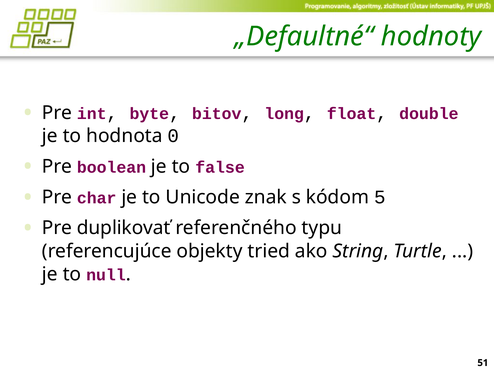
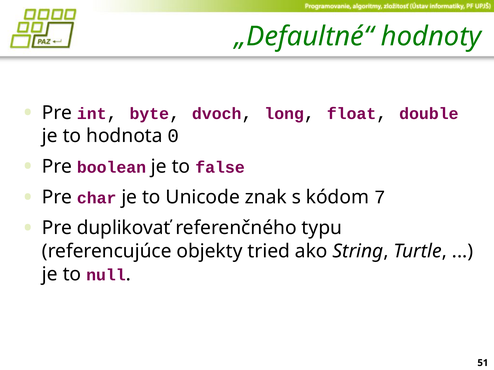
bitov: bitov -> dvoch (217, 114)
5: 5 -> 7 (380, 198)
